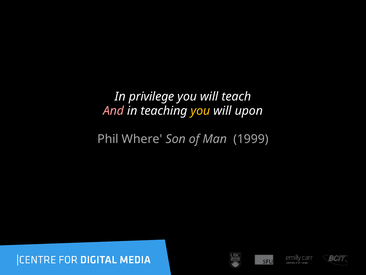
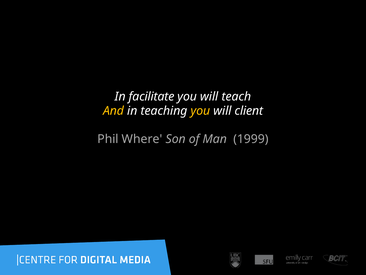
privilege: privilege -> facilitate (152, 97)
And colour: pink -> yellow (114, 111)
upon: upon -> client (249, 111)
